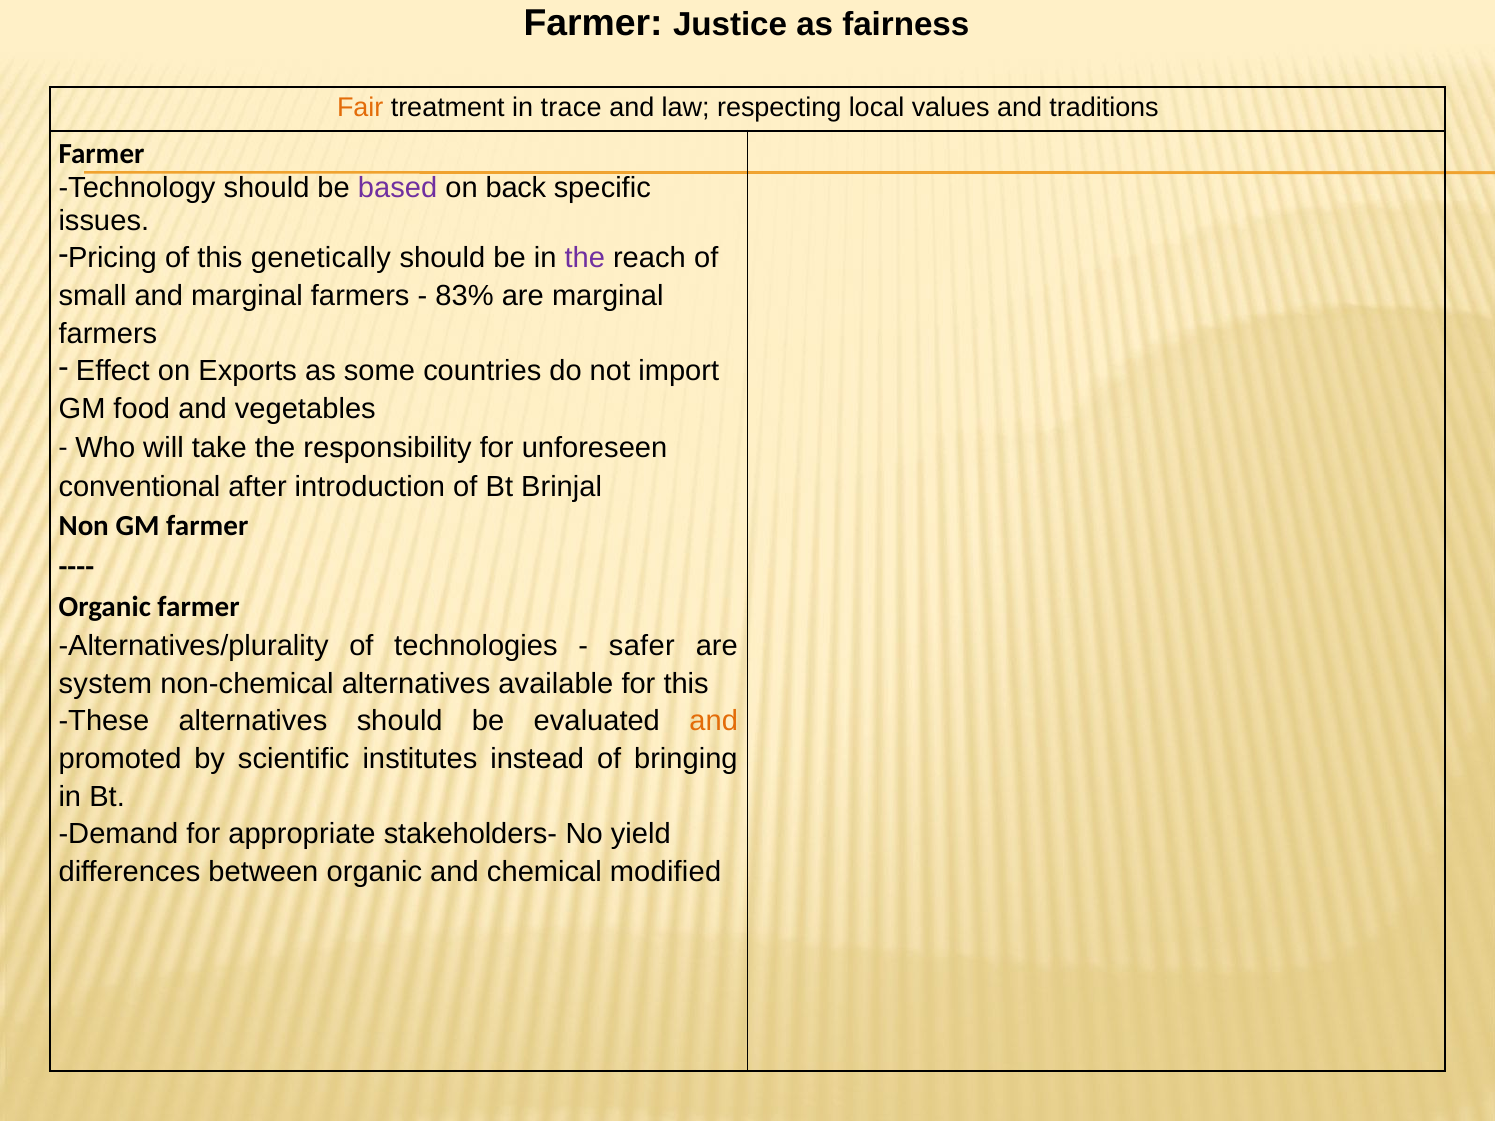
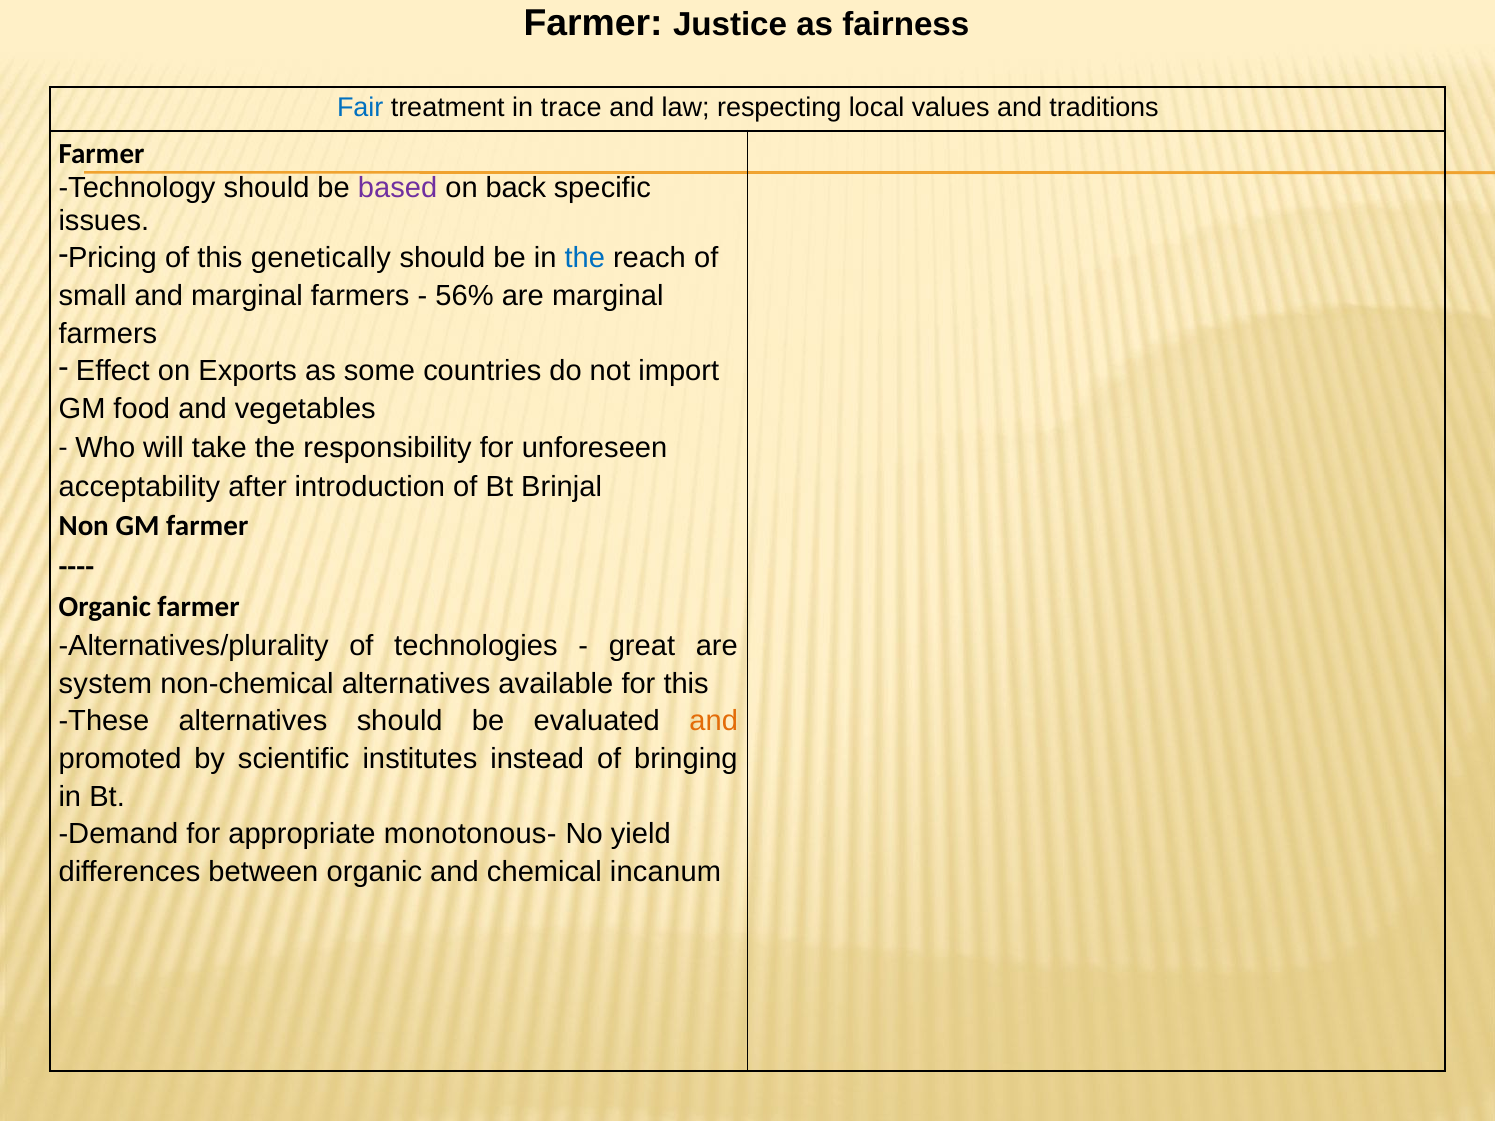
Fair colour: orange -> blue (360, 107)
the colour: purple -> blue (585, 258)
83%: 83% -> 56% (464, 296)
conventional: conventional -> acceptability (139, 487)
safer: safer -> great (642, 646)
stakeholders-: stakeholders- -> monotonous- (470, 834)
modified: modified -> incanum (665, 872)
